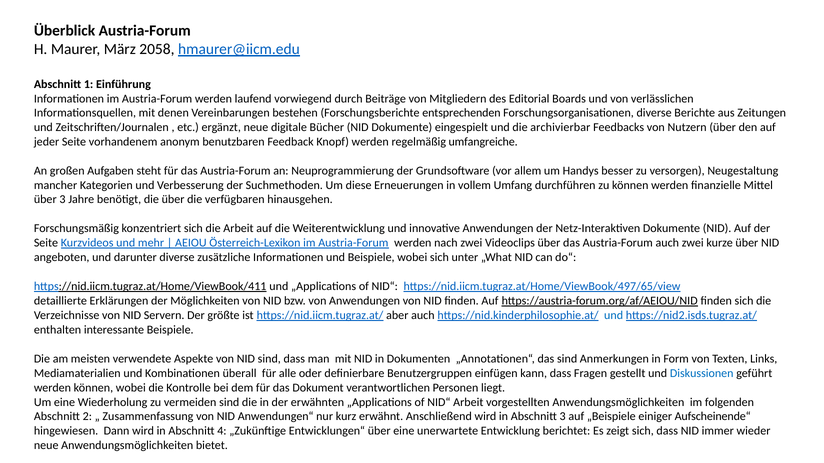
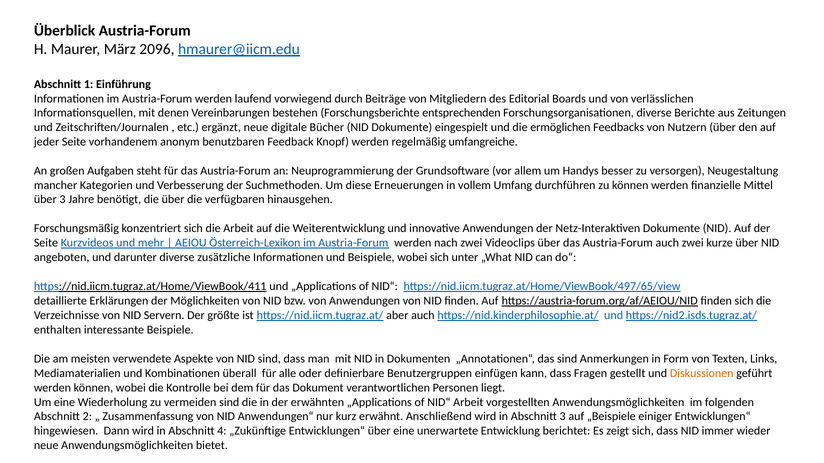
2058: 2058 -> 2096 (157, 49)
archivierbar: archivierbar -> ermöglichen (560, 128)
Diskussionen colour: blue -> orange (702, 374)
einiger Aufscheinende“: Aufscheinende“ -> Entwicklungen“ (713, 417)
